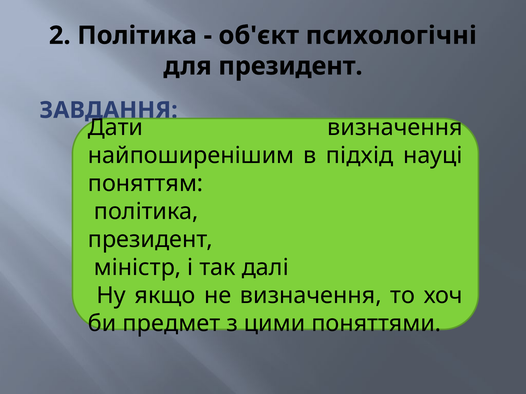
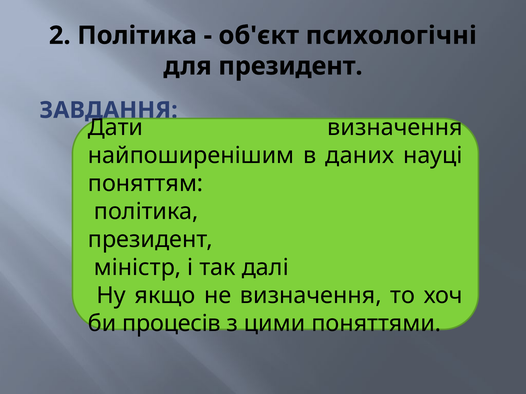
підхід: підхід -> даних (360, 156)
предмет: предмет -> процесів (172, 324)
